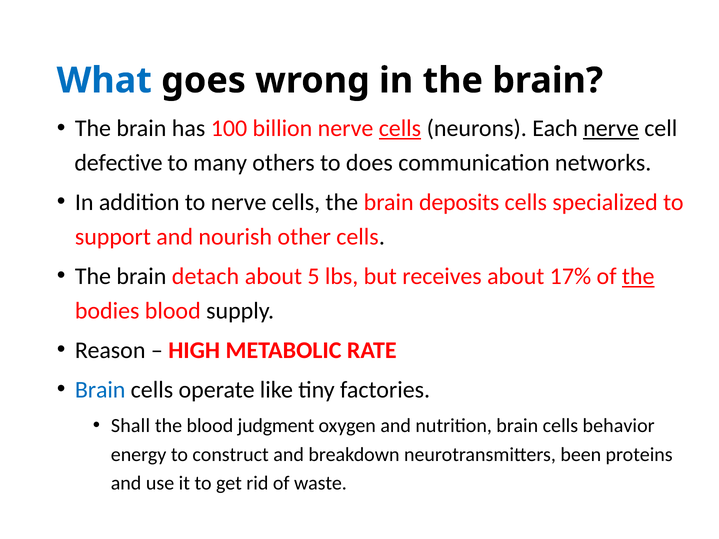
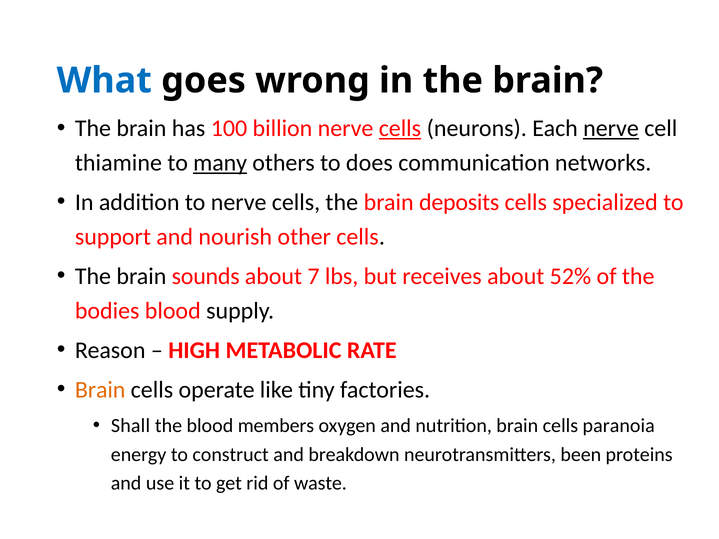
defective: defective -> thiamine (118, 163)
many underline: none -> present (220, 163)
detach: detach -> sounds (206, 276)
5: 5 -> 7 (313, 276)
17%: 17% -> 52% (570, 276)
the underline: present -> none (638, 276)
Brain colour: blue -> orange (100, 390)
judgment: judgment -> members (276, 426)
behavior: behavior -> paranoia (619, 426)
